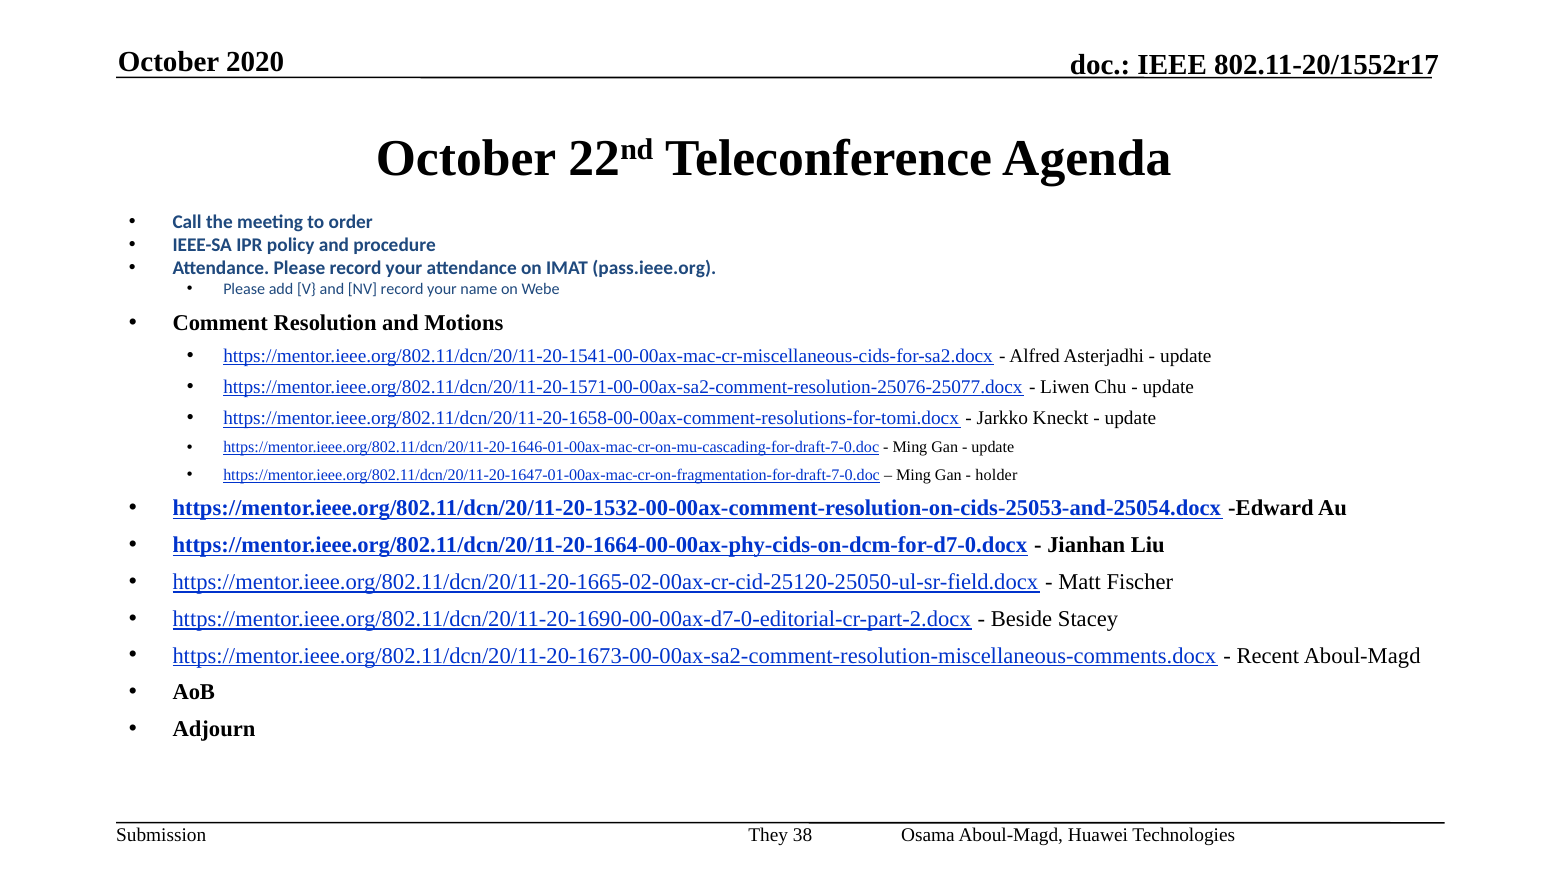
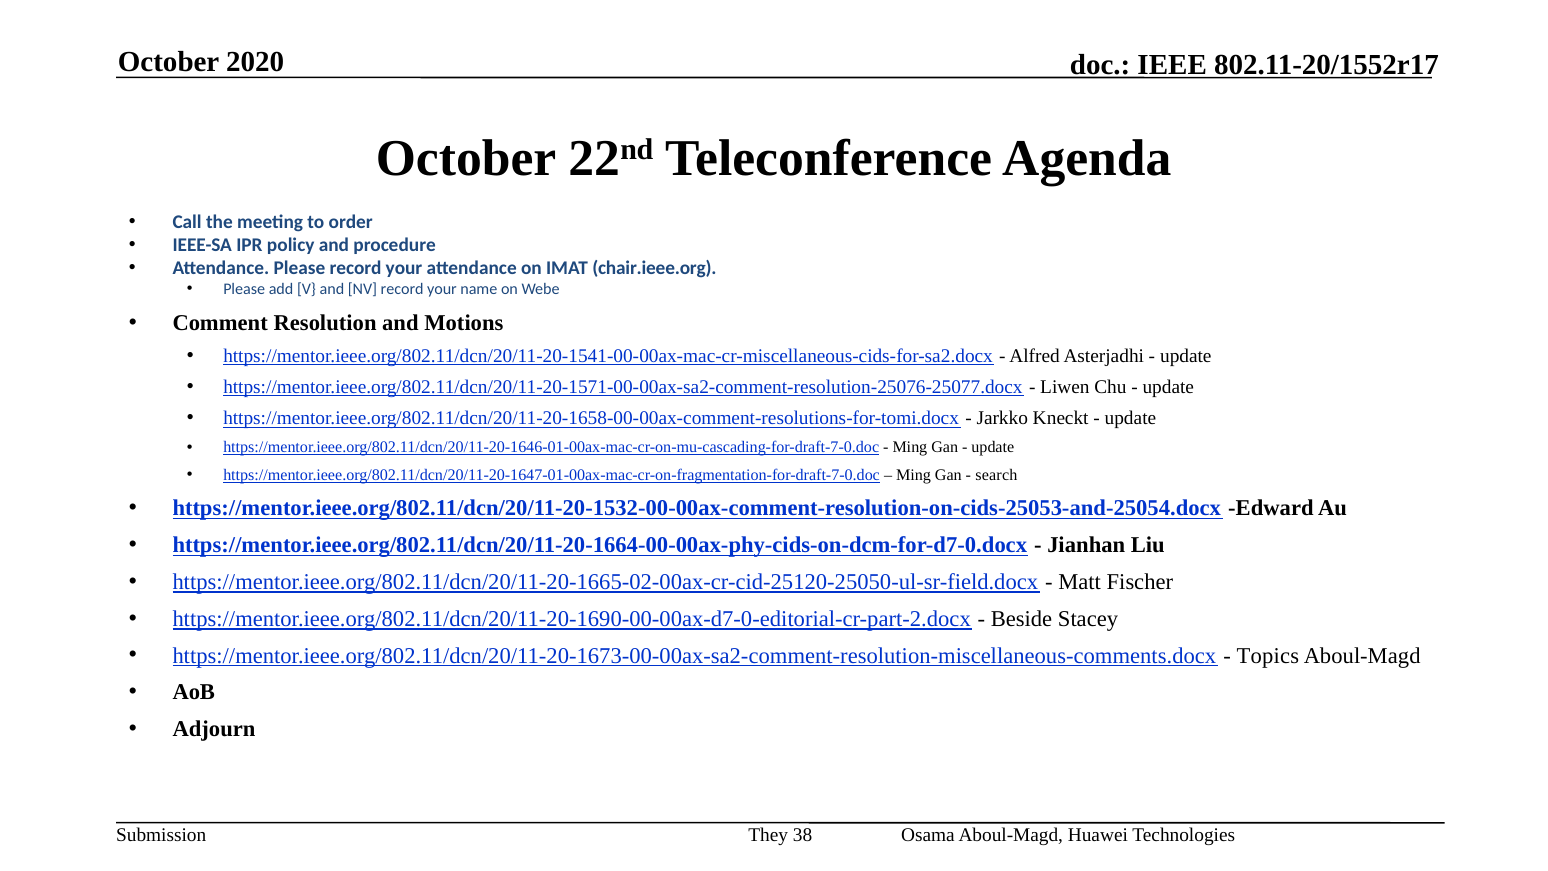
pass.ieee.org: pass.ieee.org -> chair.ieee.org (654, 268)
holder: holder -> search (996, 475)
Recent: Recent -> Topics (1268, 656)
